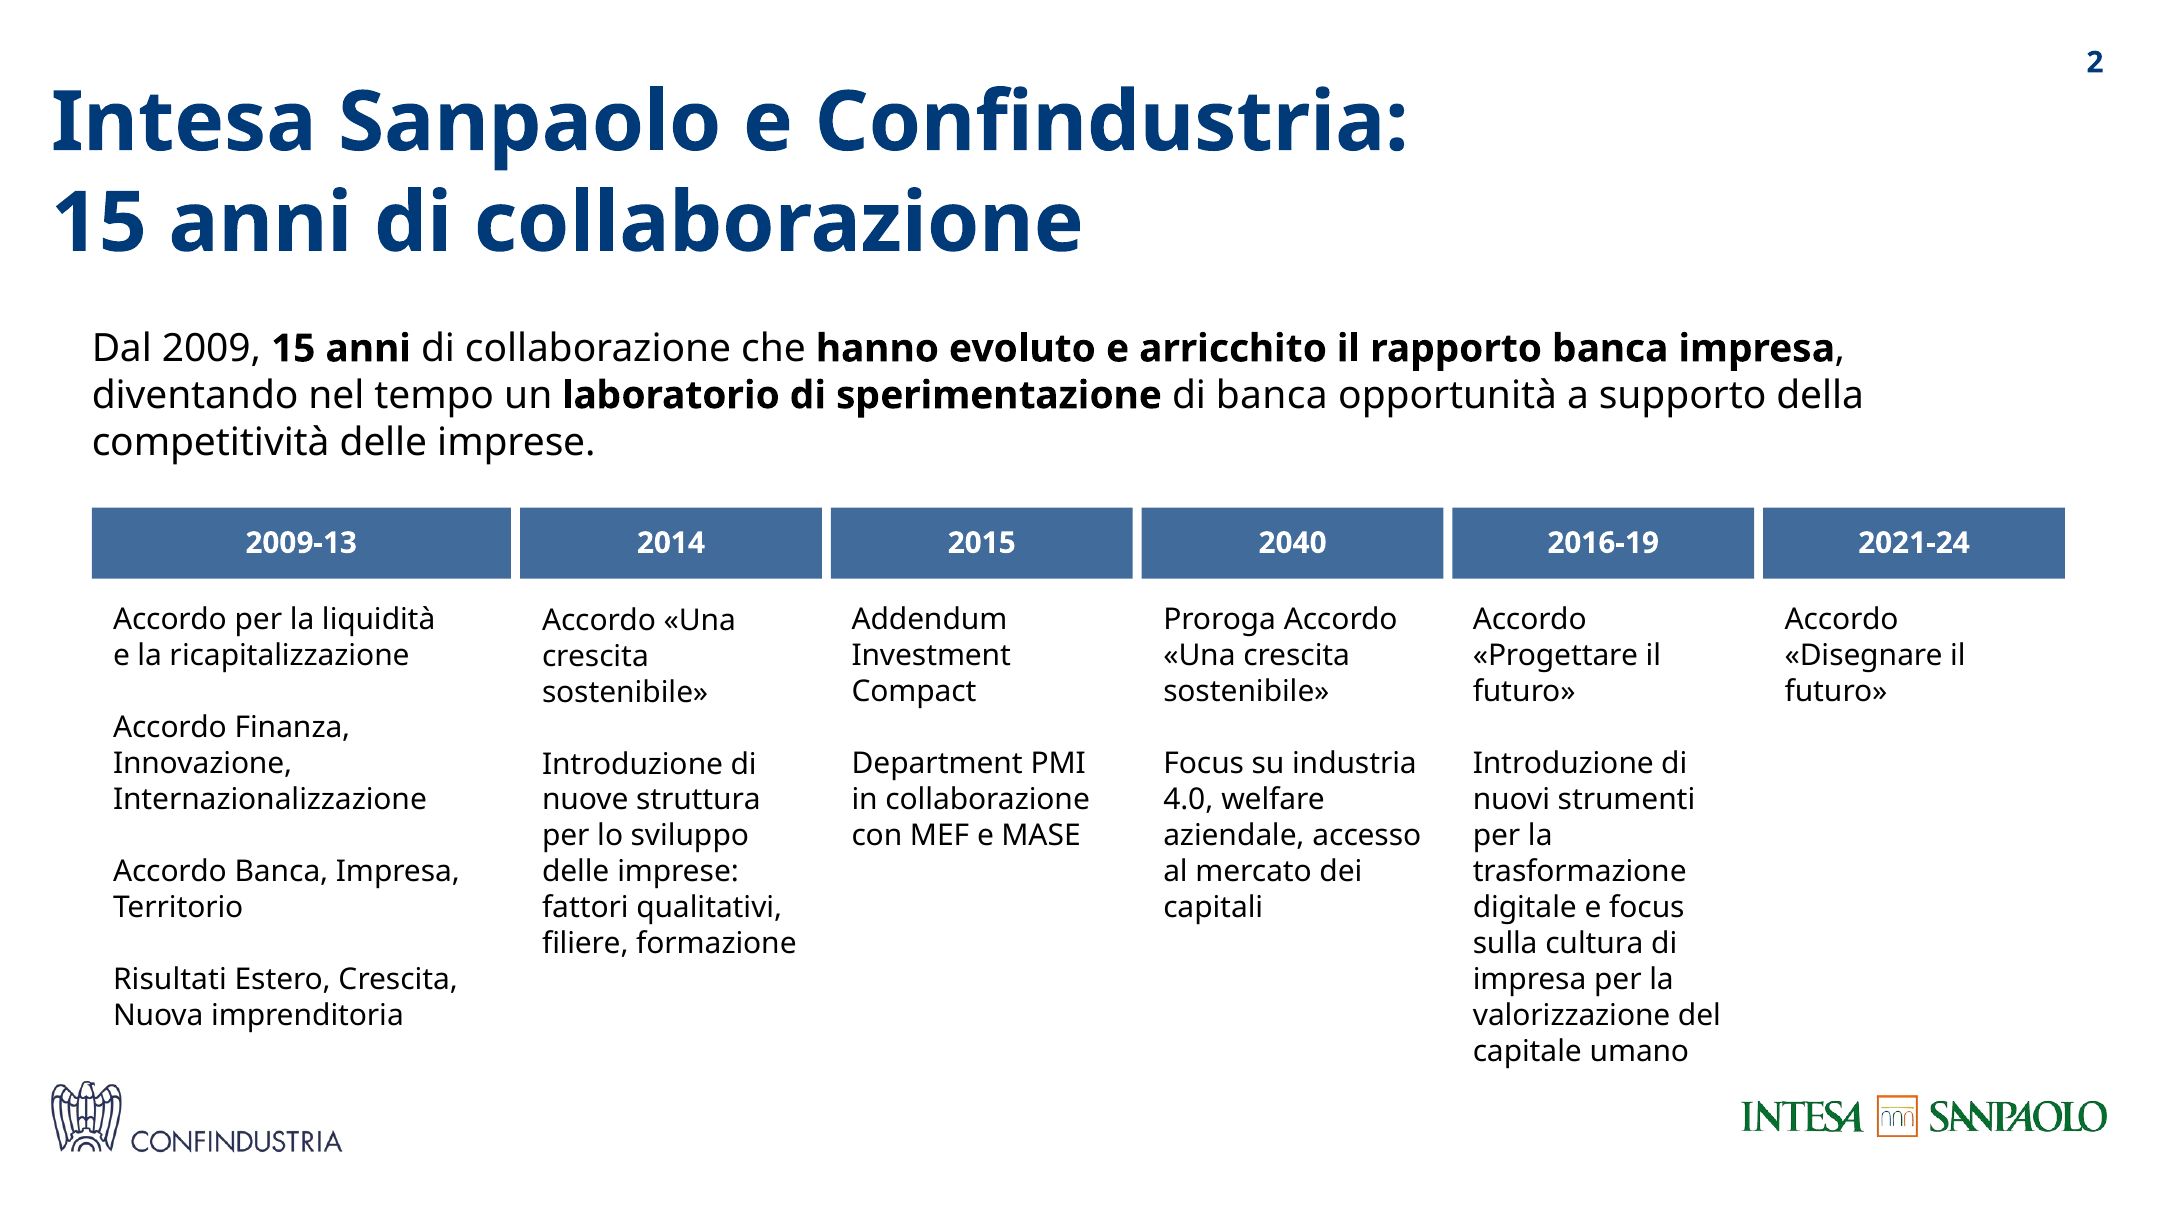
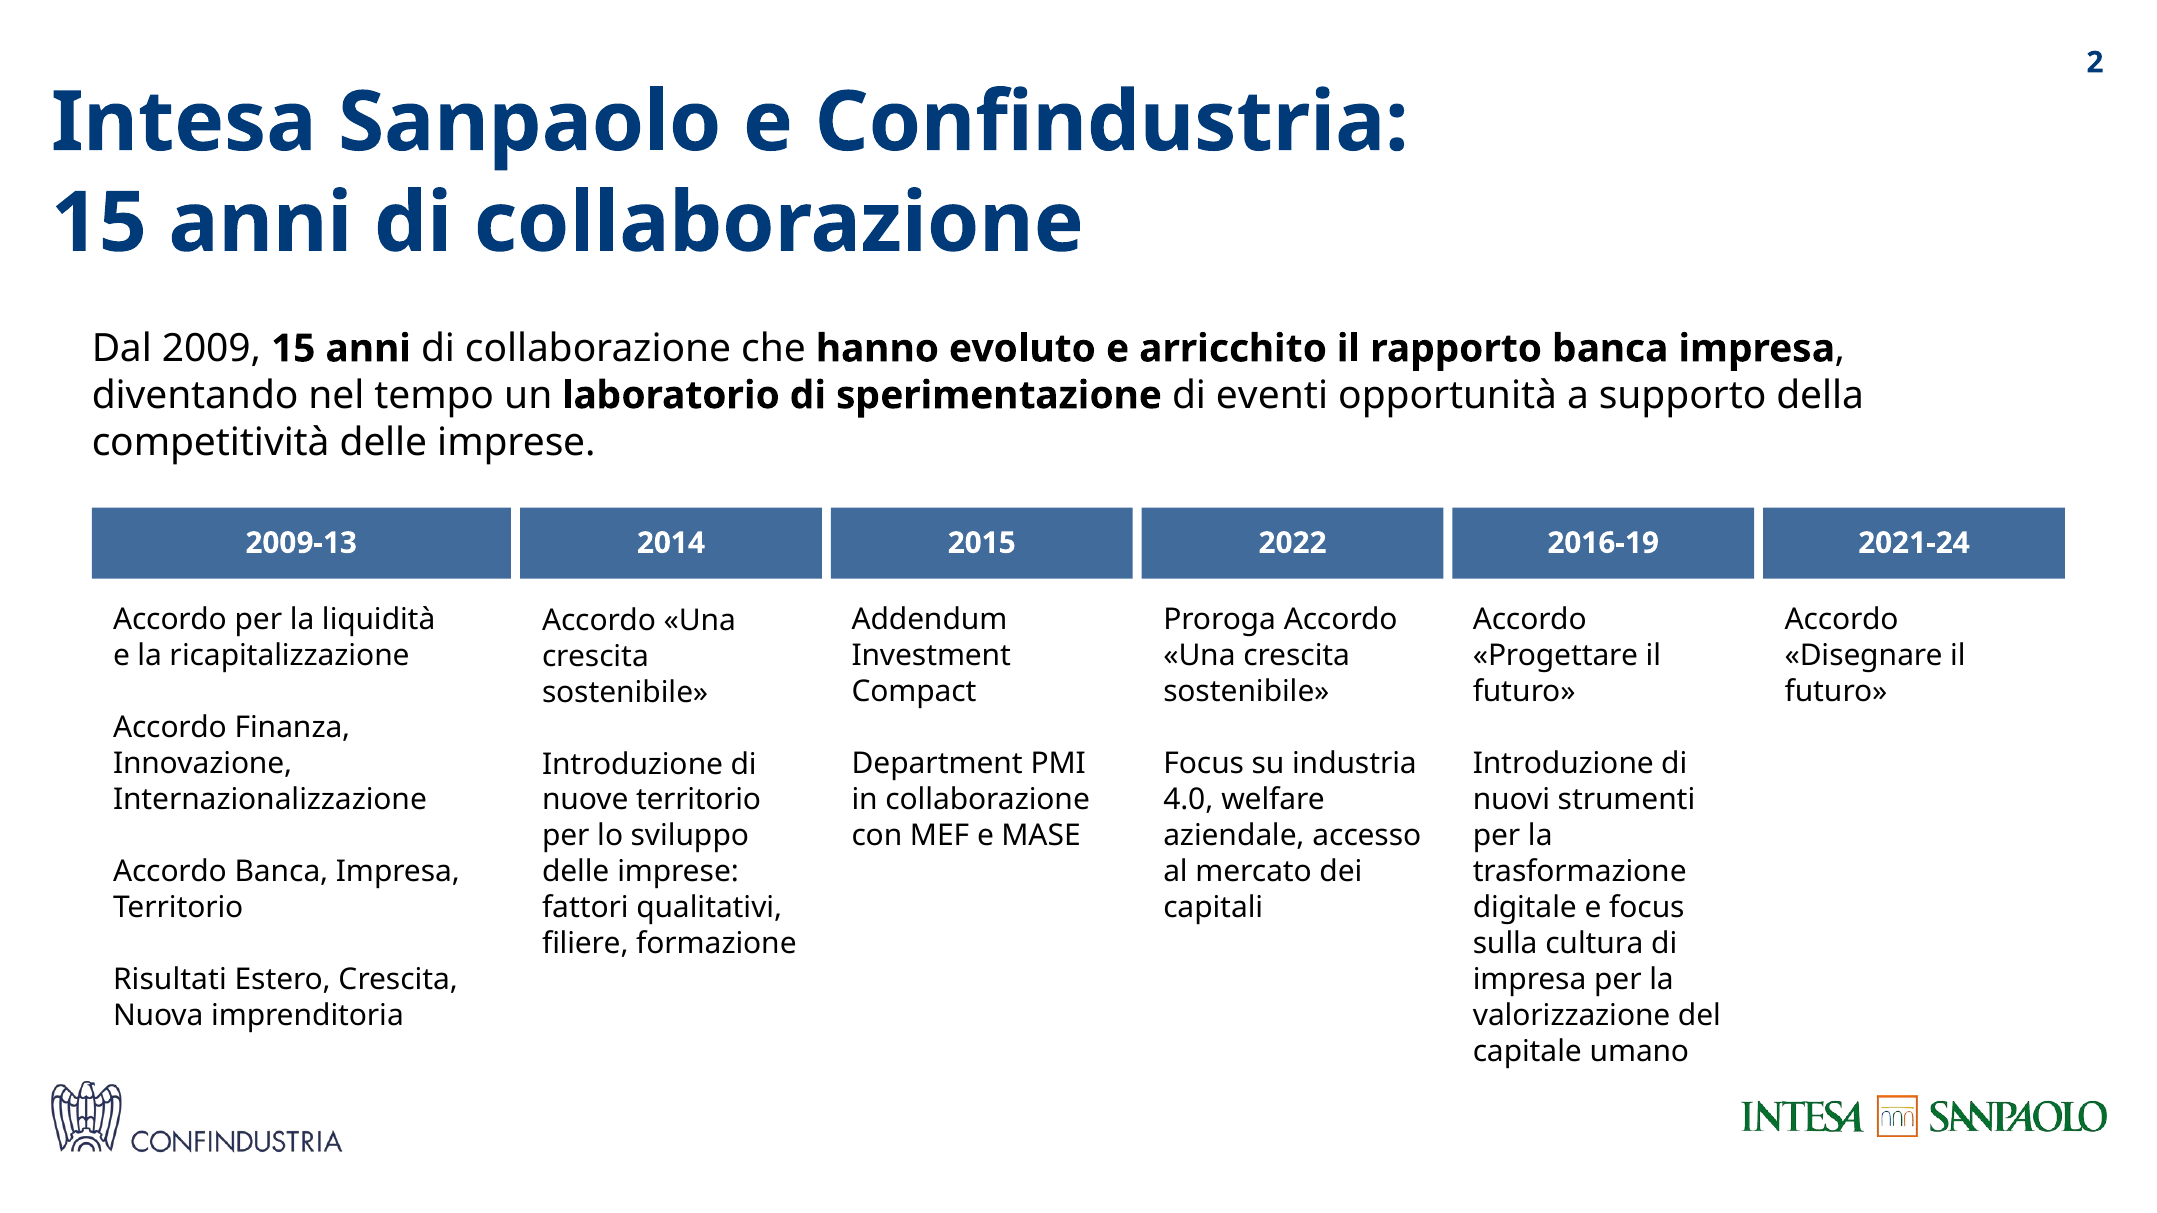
di banca: banca -> eventi (1272, 396)
2040: 2040 -> 2022 (1293, 543)
nuove struttura: struttura -> territorio (698, 800)
